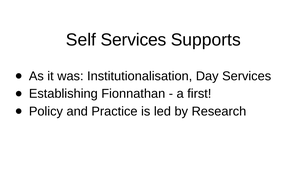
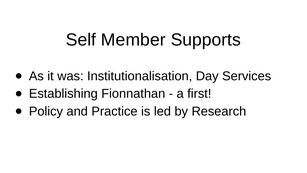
Self Services: Services -> Member (133, 40)
